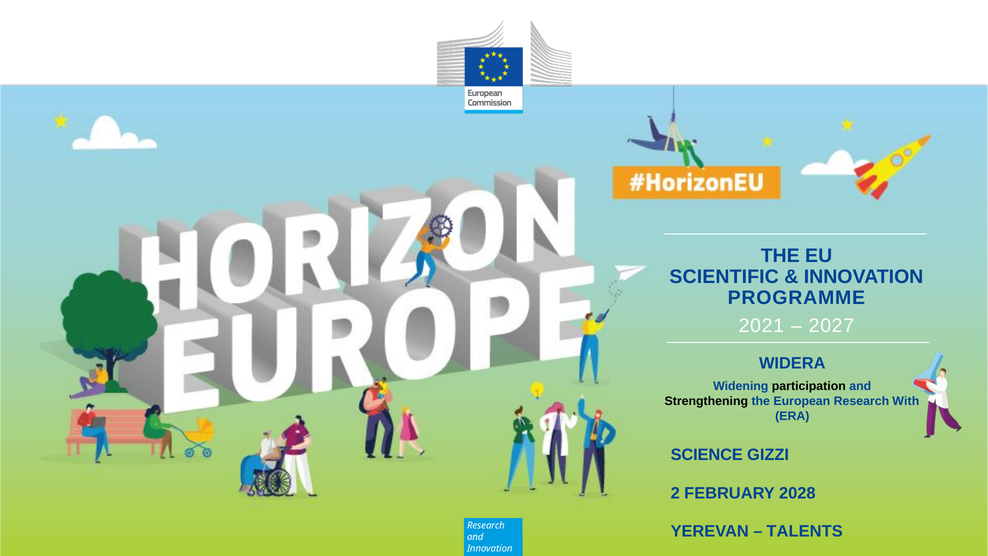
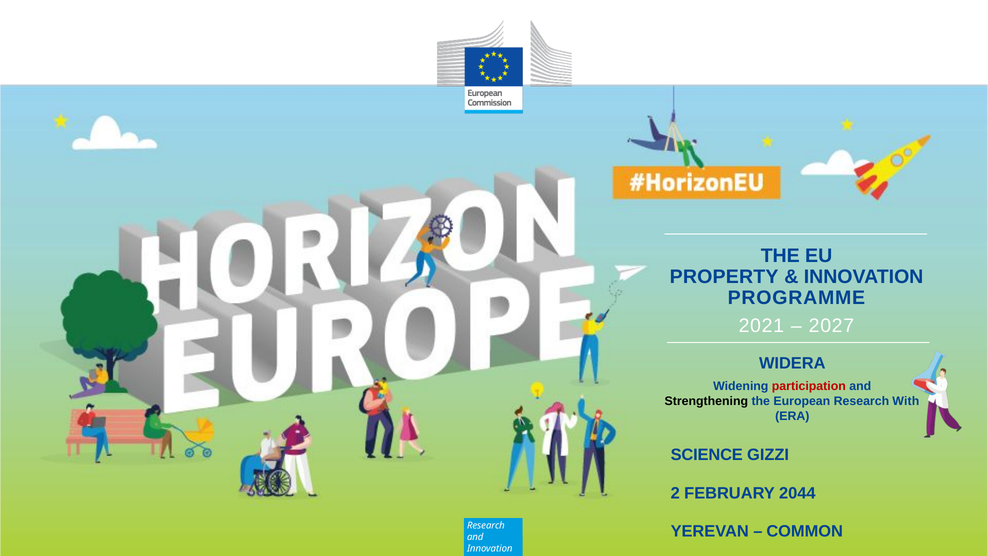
SCIENTIFIC: SCIENTIFIC -> PROPERTY (724, 277)
participation colour: black -> red (809, 386)
2028: 2028 -> 2044 (797, 493)
TALENTS: TALENTS -> COMMON (805, 531)
